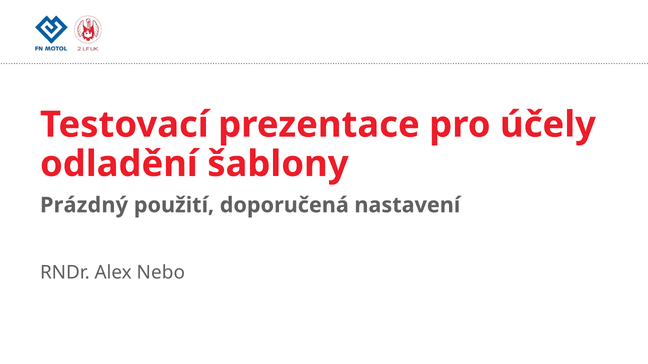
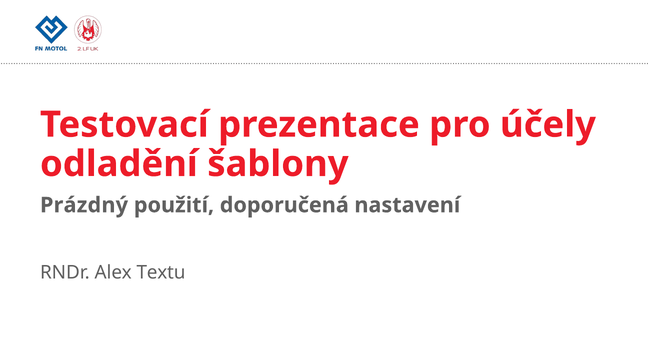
Nebo: Nebo -> Textu (161, 273)
